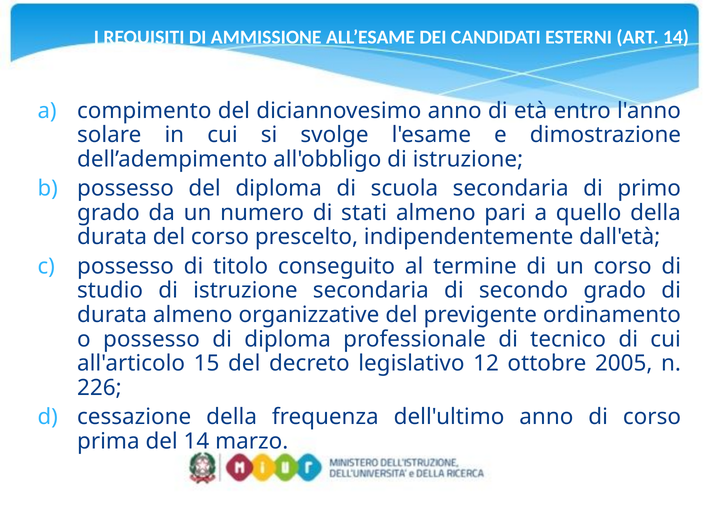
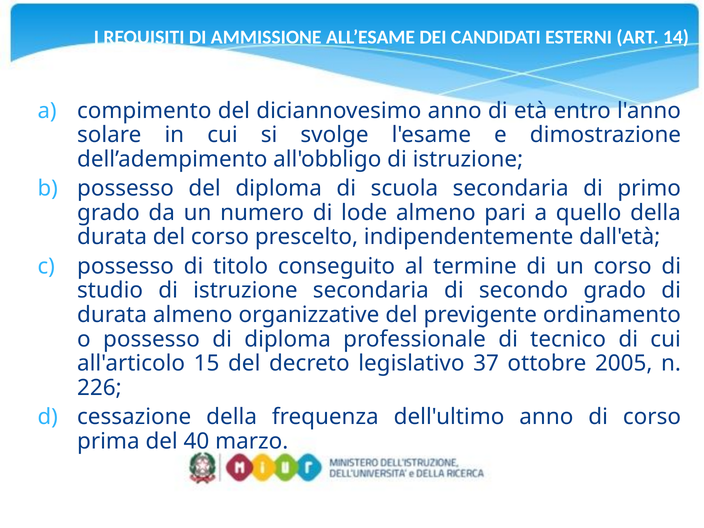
stati: stati -> lode (364, 213)
12: 12 -> 37 (486, 363)
del 14: 14 -> 40 (196, 441)
